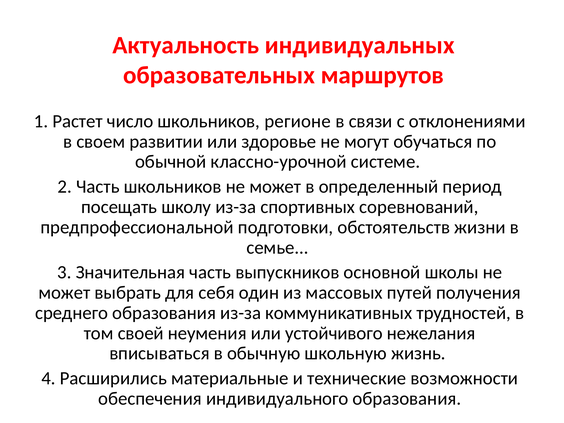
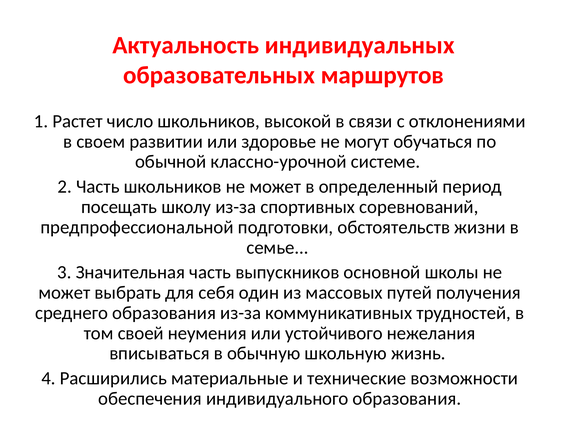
регионе: регионе -> высокой (298, 121)
